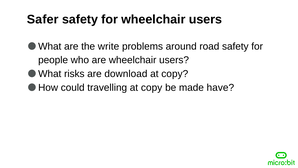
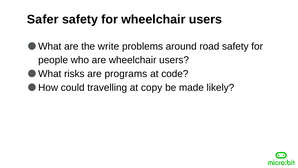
download: download -> programs (126, 74)
copy: copy -> code (175, 74)
have: have -> likely (220, 87)
